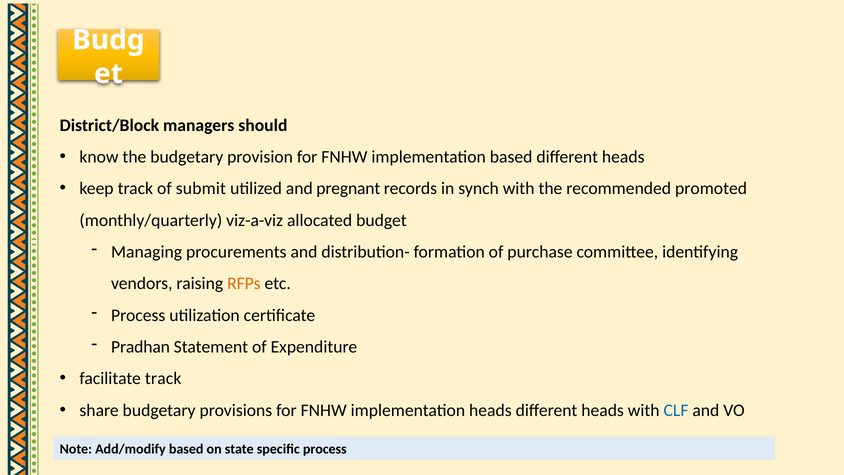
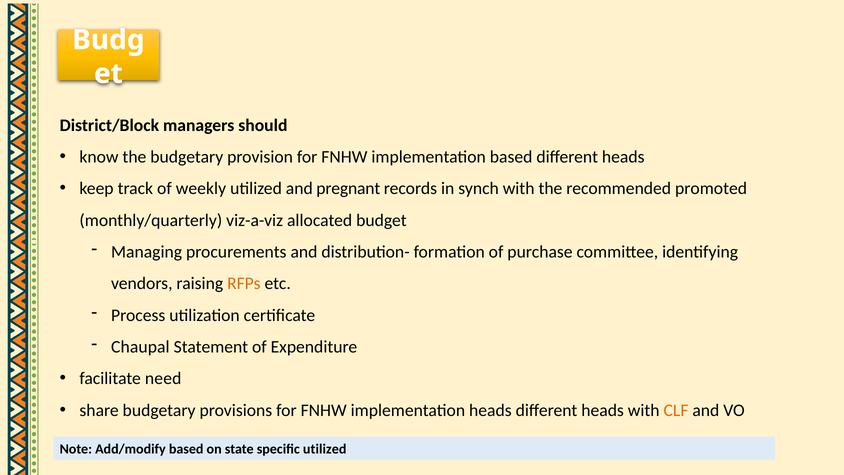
submit: submit -> weekly (201, 189)
Pradhan: Pradhan -> Chaupal (140, 347)
facilitate track: track -> need (163, 378)
CLF colour: blue -> orange (676, 410)
specific process: process -> utilized (325, 449)
